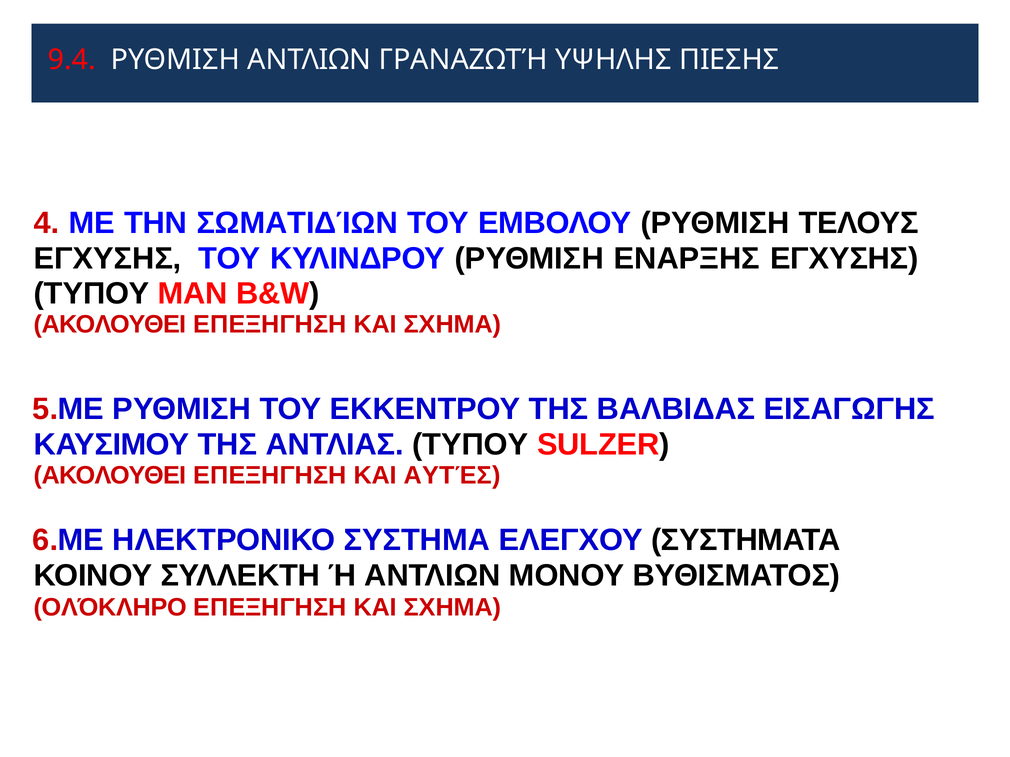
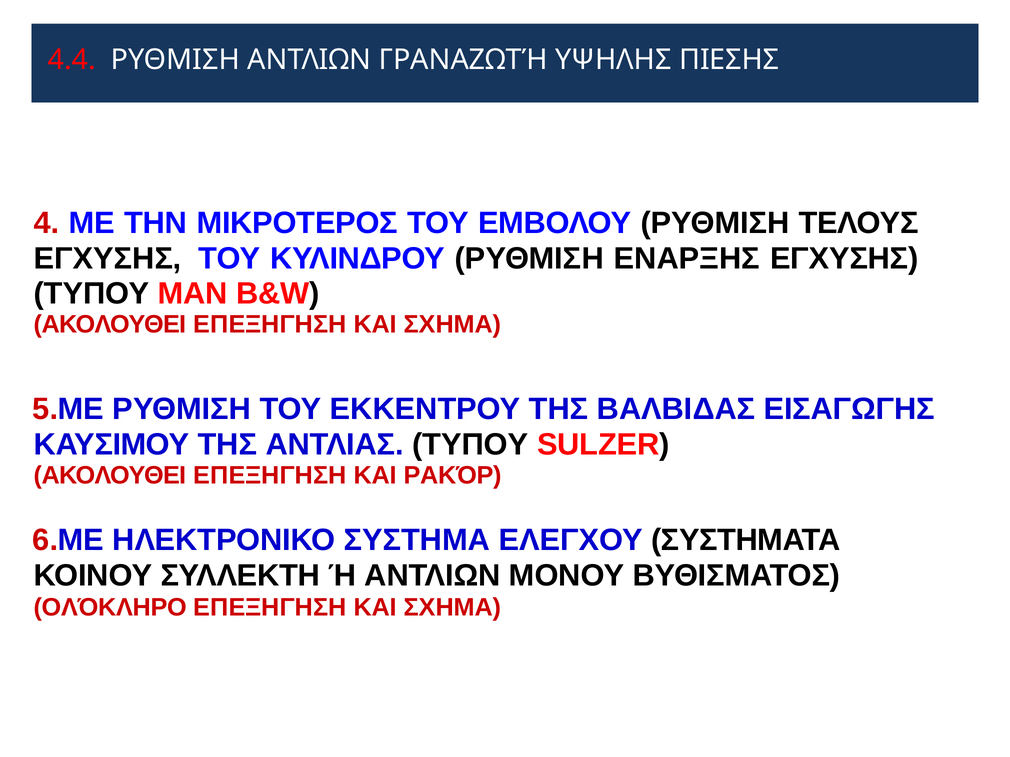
9.4: 9.4 -> 4.4 (72, 60)
ΣΩΜΑΤΙΔΊΩΝ: ΣΩΜΑΤΙΔΊΩΝ -> ΜΙΚΡΟΤΕΡΟΣ (297, 223)
ΑΥΤΈΣ: ΑΥΤΈΣ -> ΡΑΚΌΡ (453, 476)
